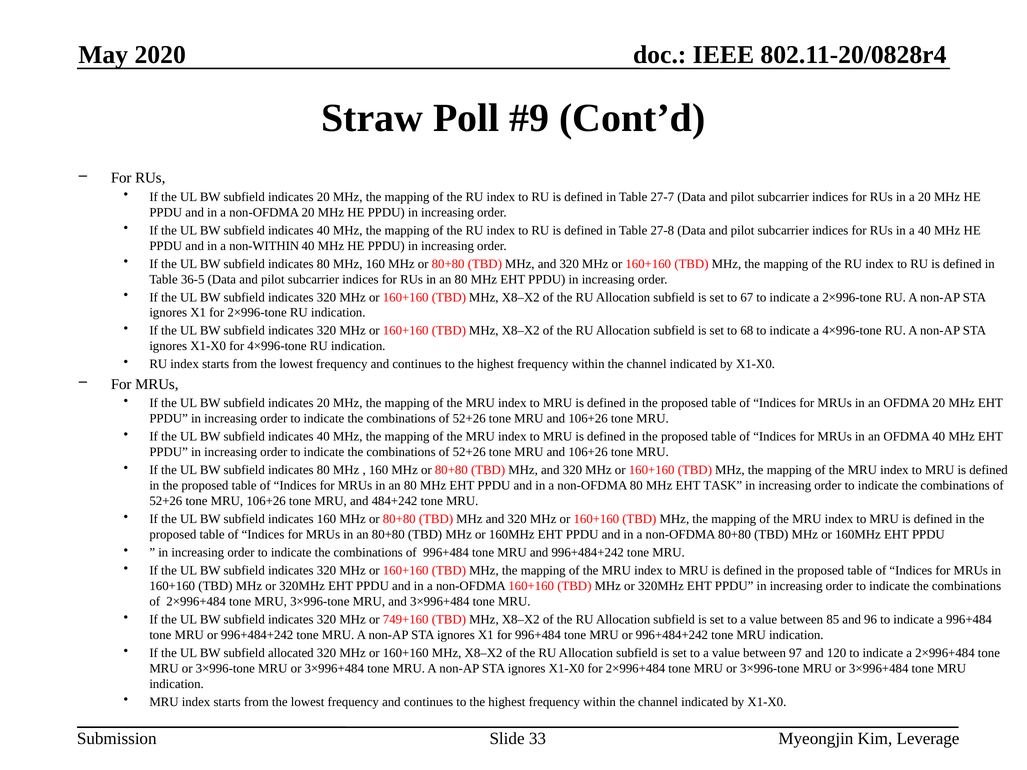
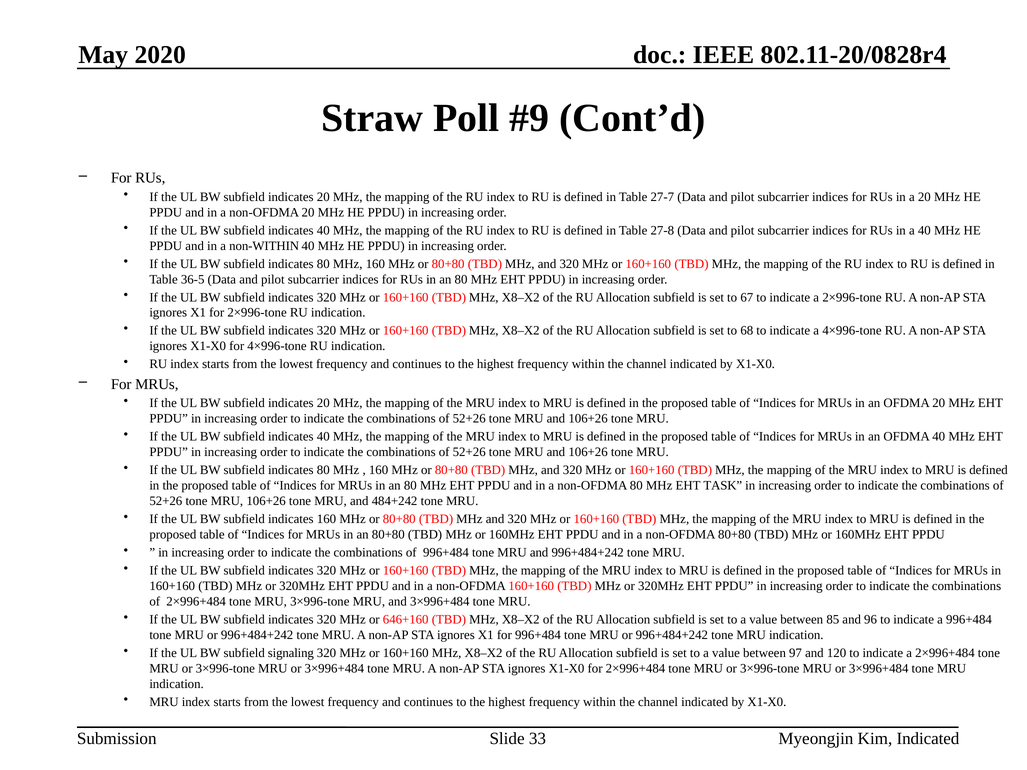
749+160: 749+160 -> 646+160 (406, 620)
allocated: allocated -> signaling (291, 653)
Kim Leverage: Leverage -> Indicated (928, 739)
